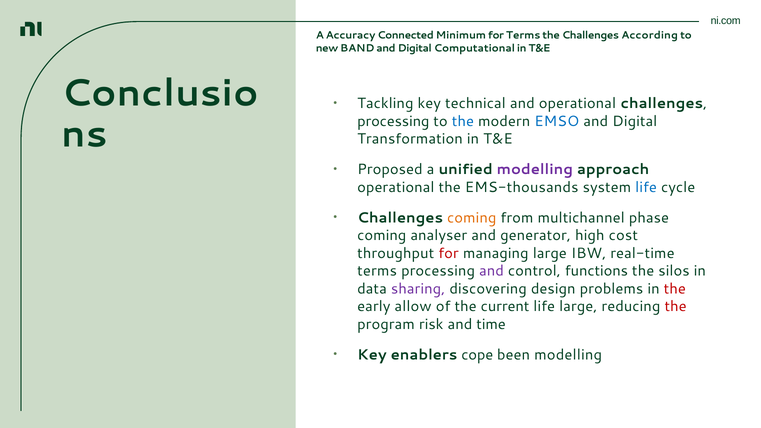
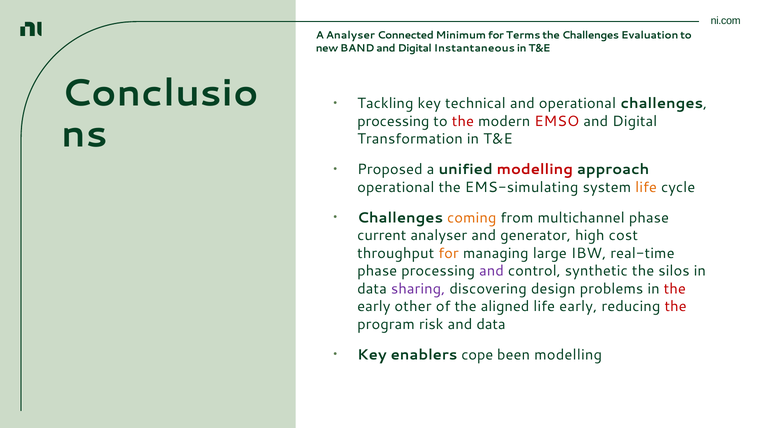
A Accuracy: Accuracy -> Analyser (350, 35)
According: According -> Evaluation (650, 35)
Computational: Computational -> Instantaneous (474, 48)
the colour: blue -> red (463, 121)
EMSO colour: blue -> red (557, 121)
modelling colour: purple -> red (535, 170)
EMS-thousands: EMS-thousands -> EMS-simulating (522, 187)
life colour: blue -> orange (646, 187)
coming: coming -> current (382, 235)
for colour: red -> orange (449, 253)
terms: terms -> phase (377, 271)
functions: functions -> synthetic (596, 271)
allow: allow -> other (413, 307)
current: current -> aligned (505, 307)
life large: large -> early (578, 307)
and time: time -> data (491, 324)
